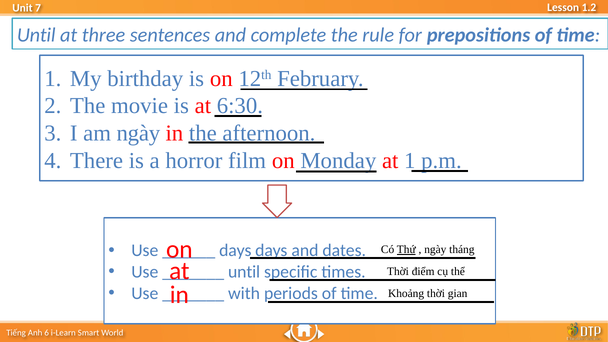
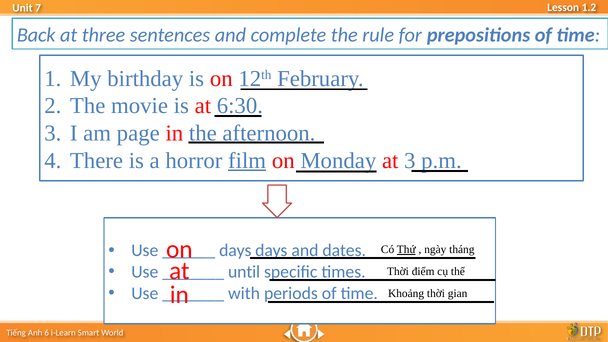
Until: Until -> Back (36, 35)
am ngày: ngày -> page (138, 133)
film underline: none -> present (247, 161)
at 1: 1 -> 3 (410, 161)
